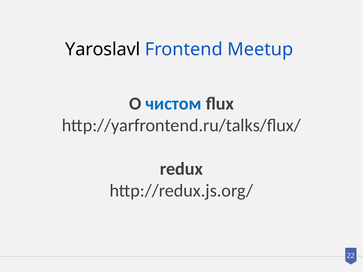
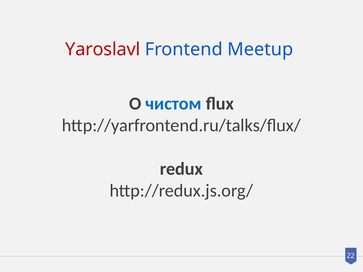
Yaroslavl colour: black -> red (103, 49)
